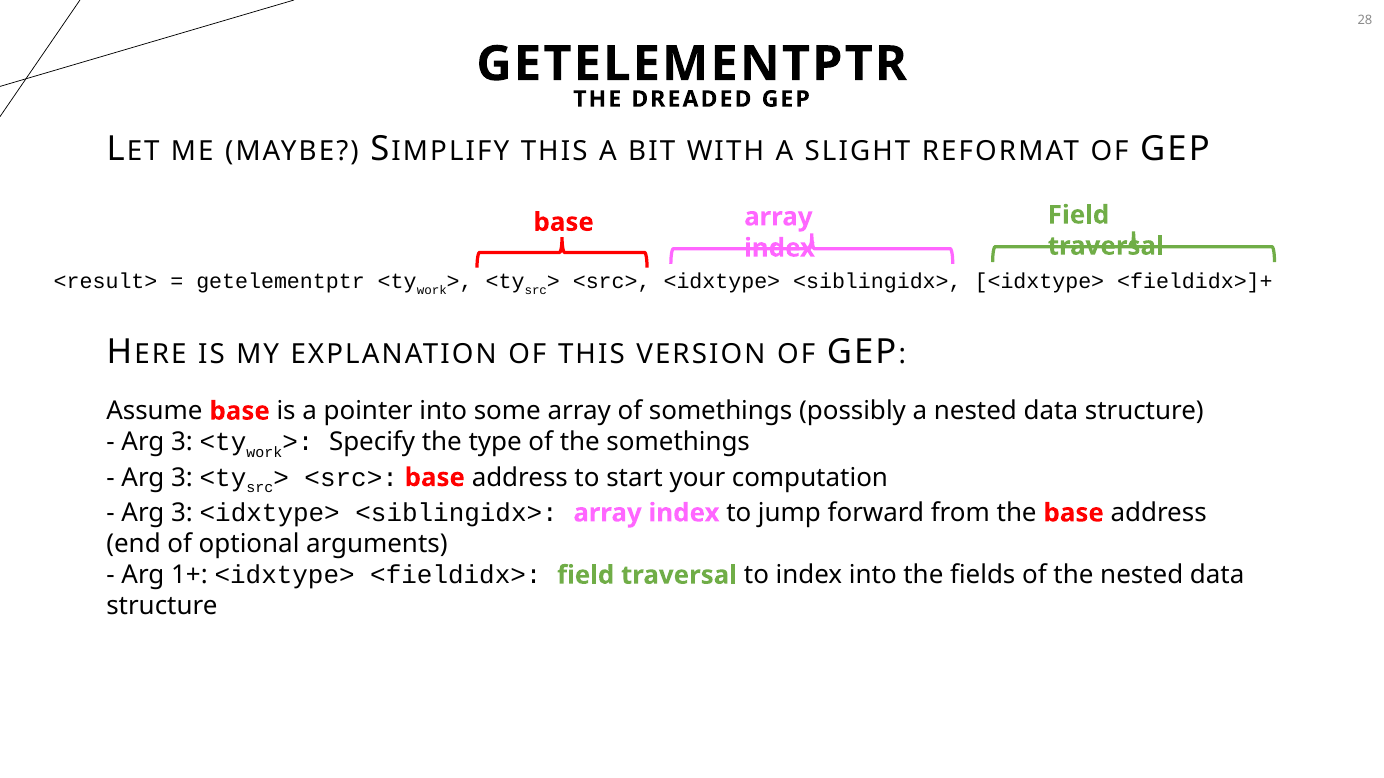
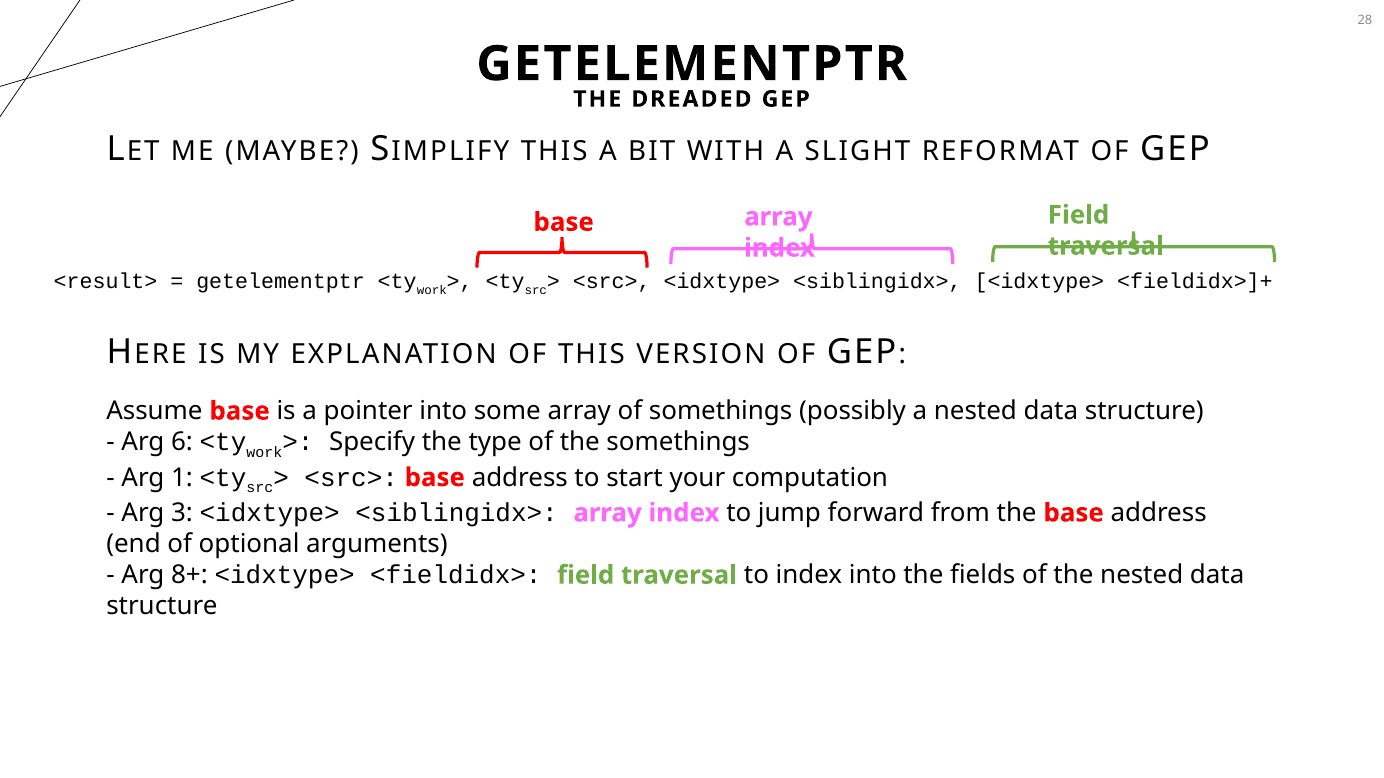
3: 3 -> 6 (182, 442)
3: 3 -> 1 (182, 478)
1+: 1+ -> 8+ (189, 576)
